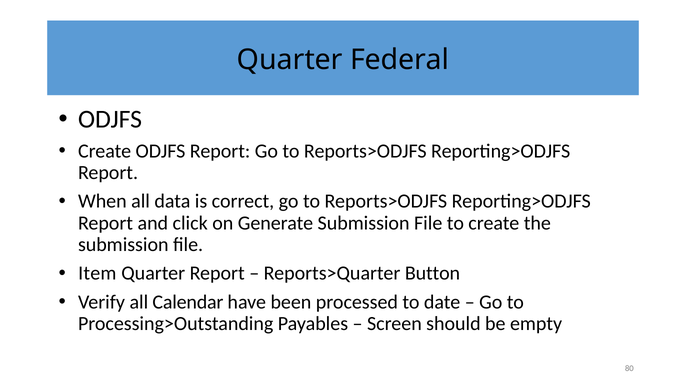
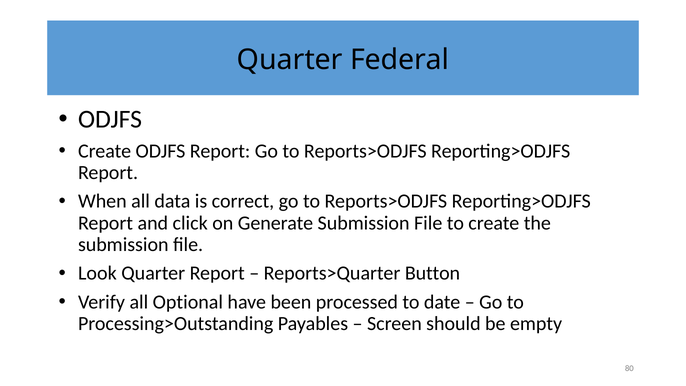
Item: Item -> Look (97, 273)
Calendar: Calendar -> Optional (188, 302)
